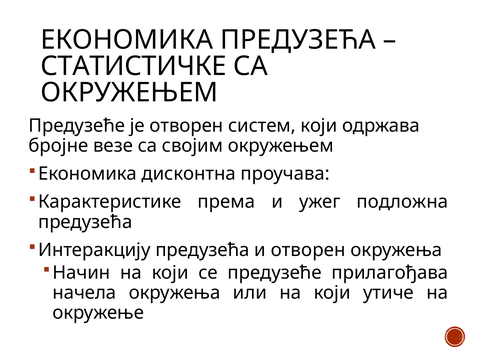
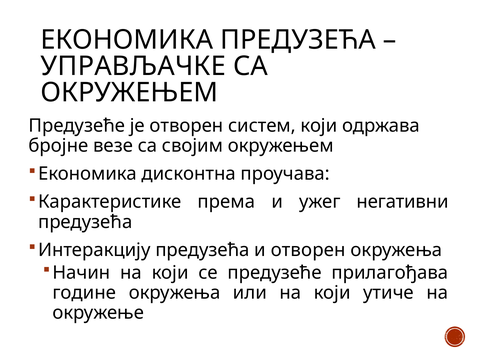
СТАТИСТИЧКЕ: СТАТИСТИЧКЕ -> УПРАВЉАЧКЕ (133, 66)
подложна: подложна -> негативни (403, 202)
начела: начела -> године (84, 292)
